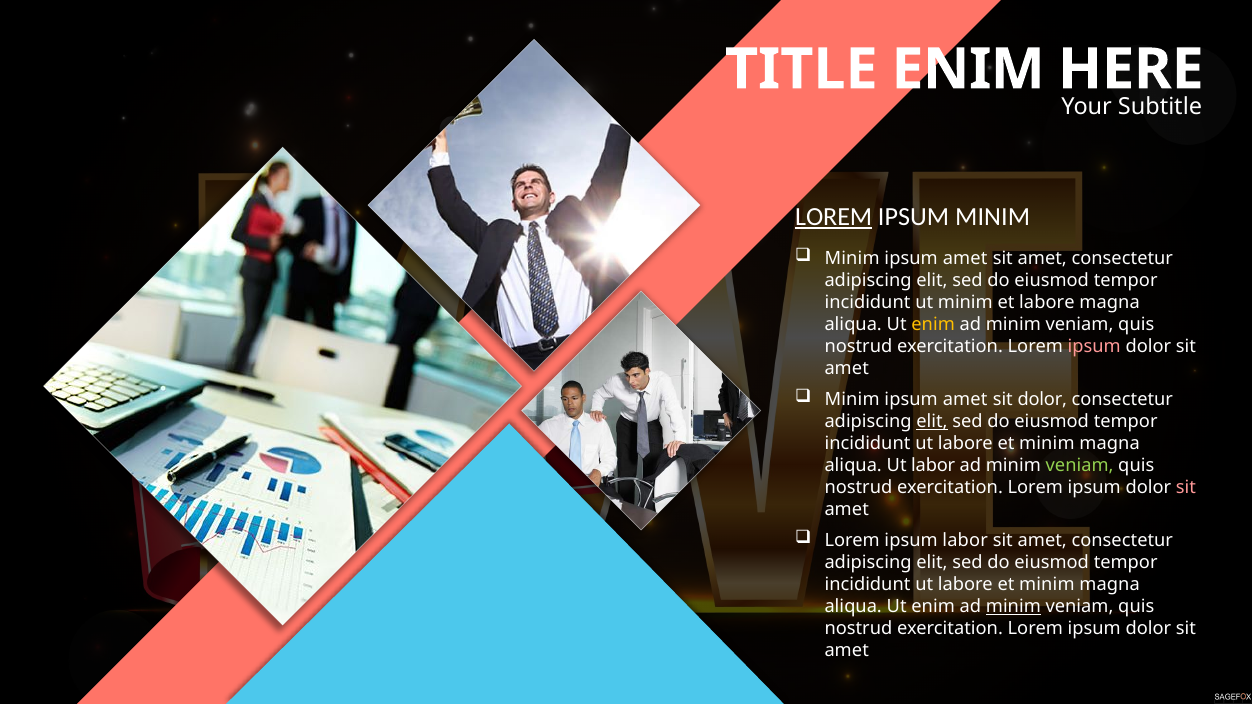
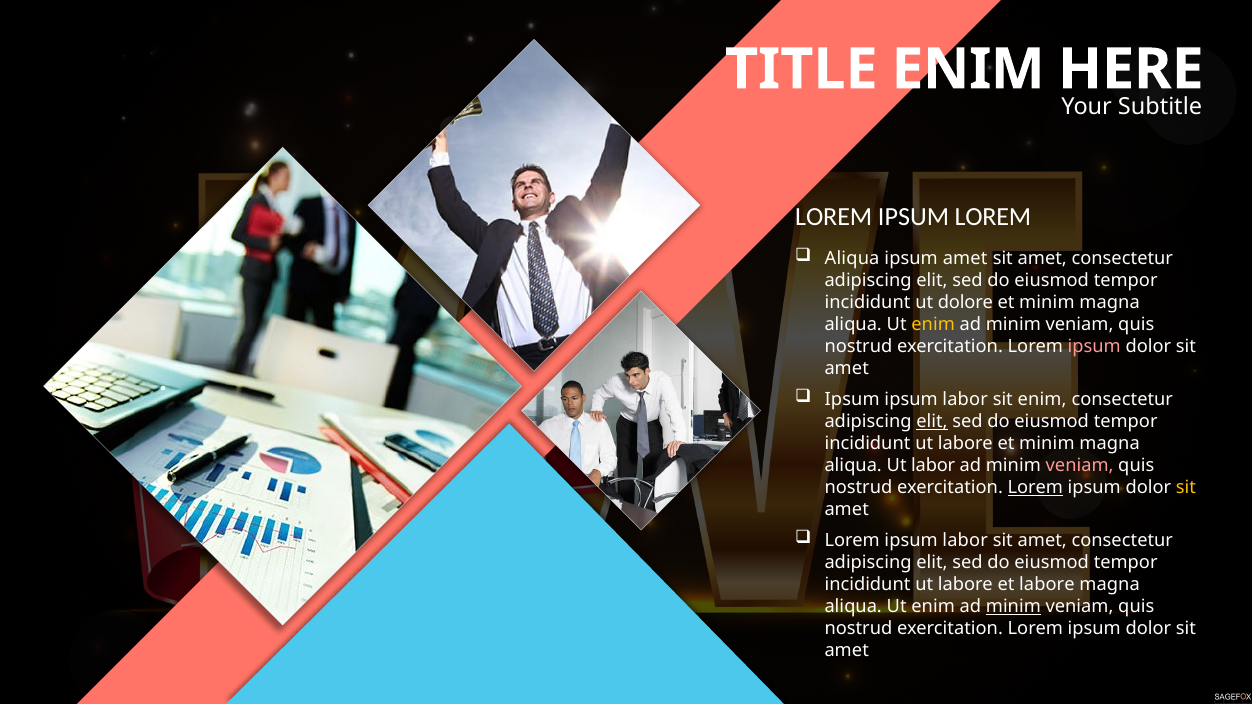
LOREM underline: present -> none (834, 217)
IPSUM MINIM: MINIM -> LOREM (993, 217)
Minim: Minim -> Aliqua (852, 259)
ut minim: minim -> dolore (965, 303)
labore: labore -> minim (1047, 303)
Minim: Minim -> Ipsum (852, 400)
amet: amet -> labor (965, 400)
sit dolor: dolor -> enim (1042, 400)
veniam colour: light green -> pink (1080, 466)
Lorem underline: none -> present (1035, 487)
sit colour: pink -> yellow (1186, 487)
minim: minim -> labore (1047, 585)
